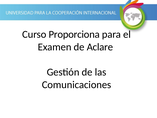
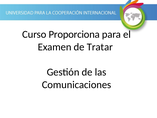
Aclare: Aclare -> Tratar (100, 47)
